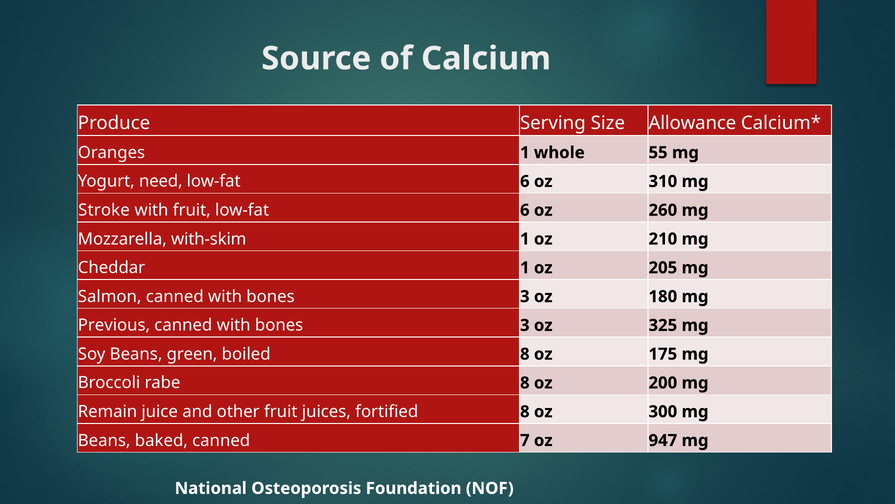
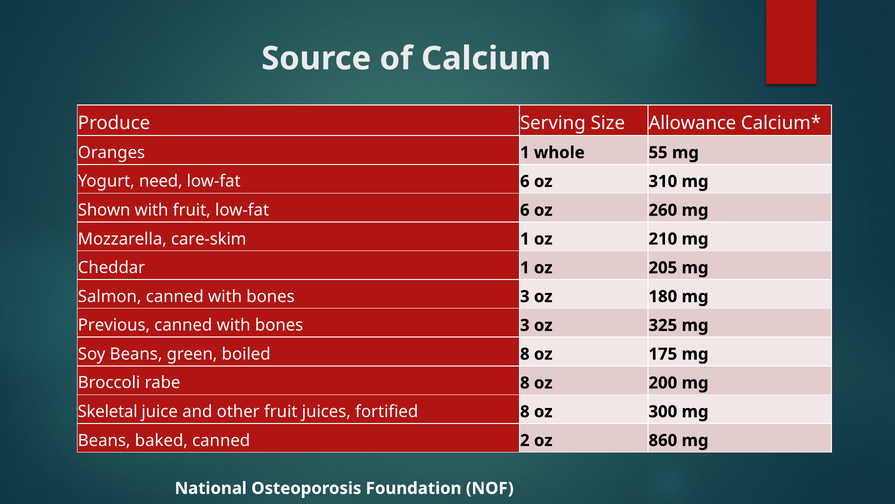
Stroke: Stroke -> Shown (104, 210)
with-skim: with-skim -> care-skim (209, 239)
Remain: Remain -> Skeletal (108, 411)
7: 7 -> 2 (525, 440)
947: 947 -> 860 (663, 440)
